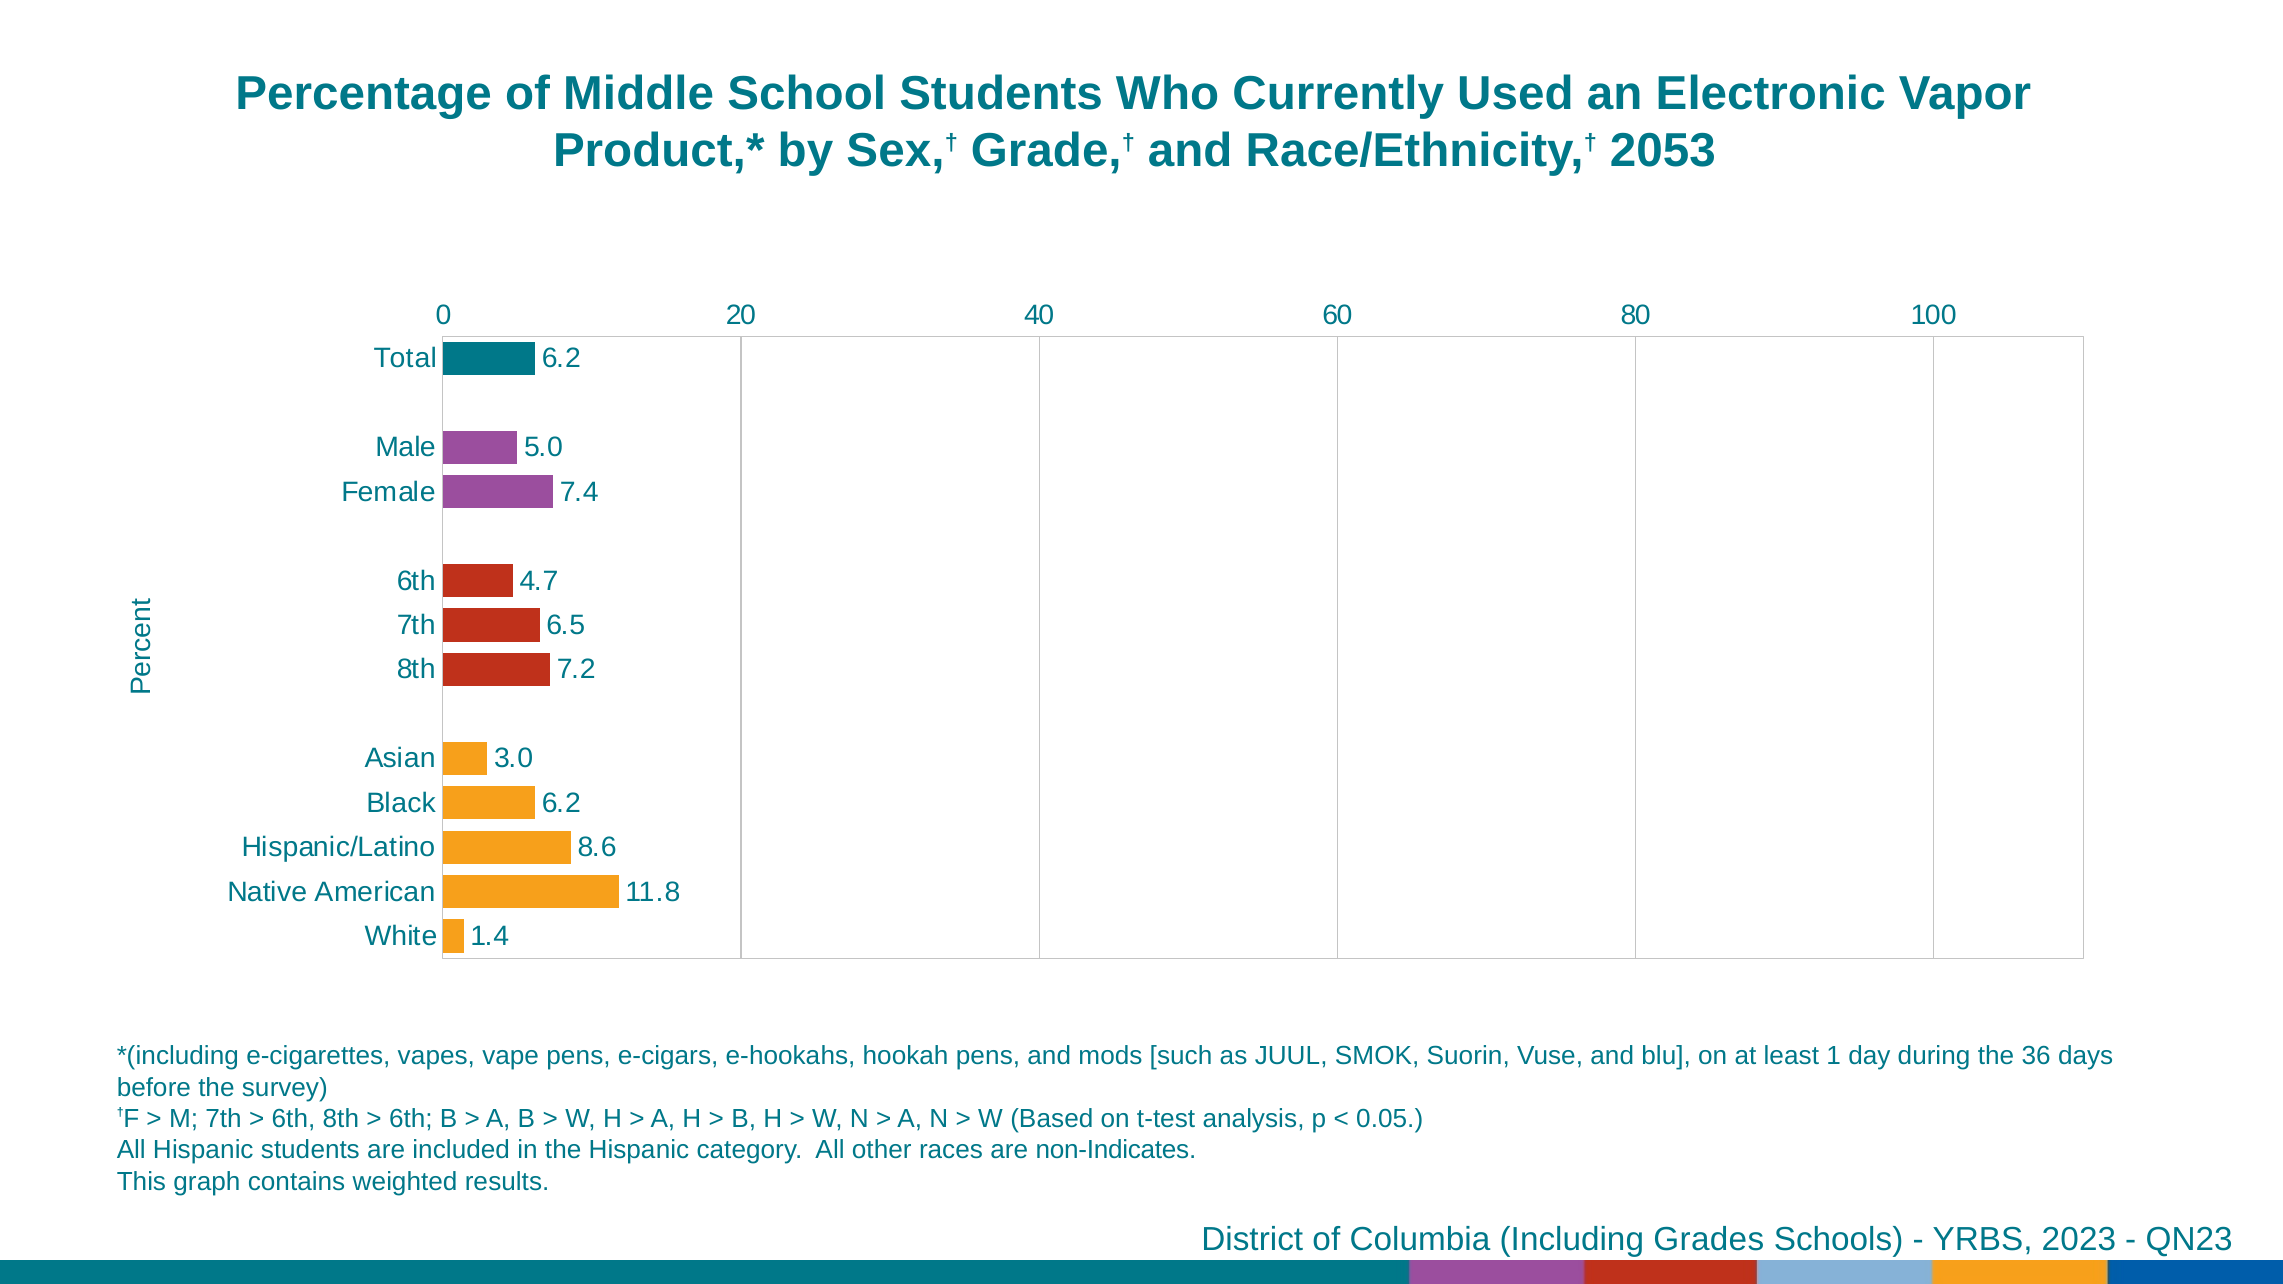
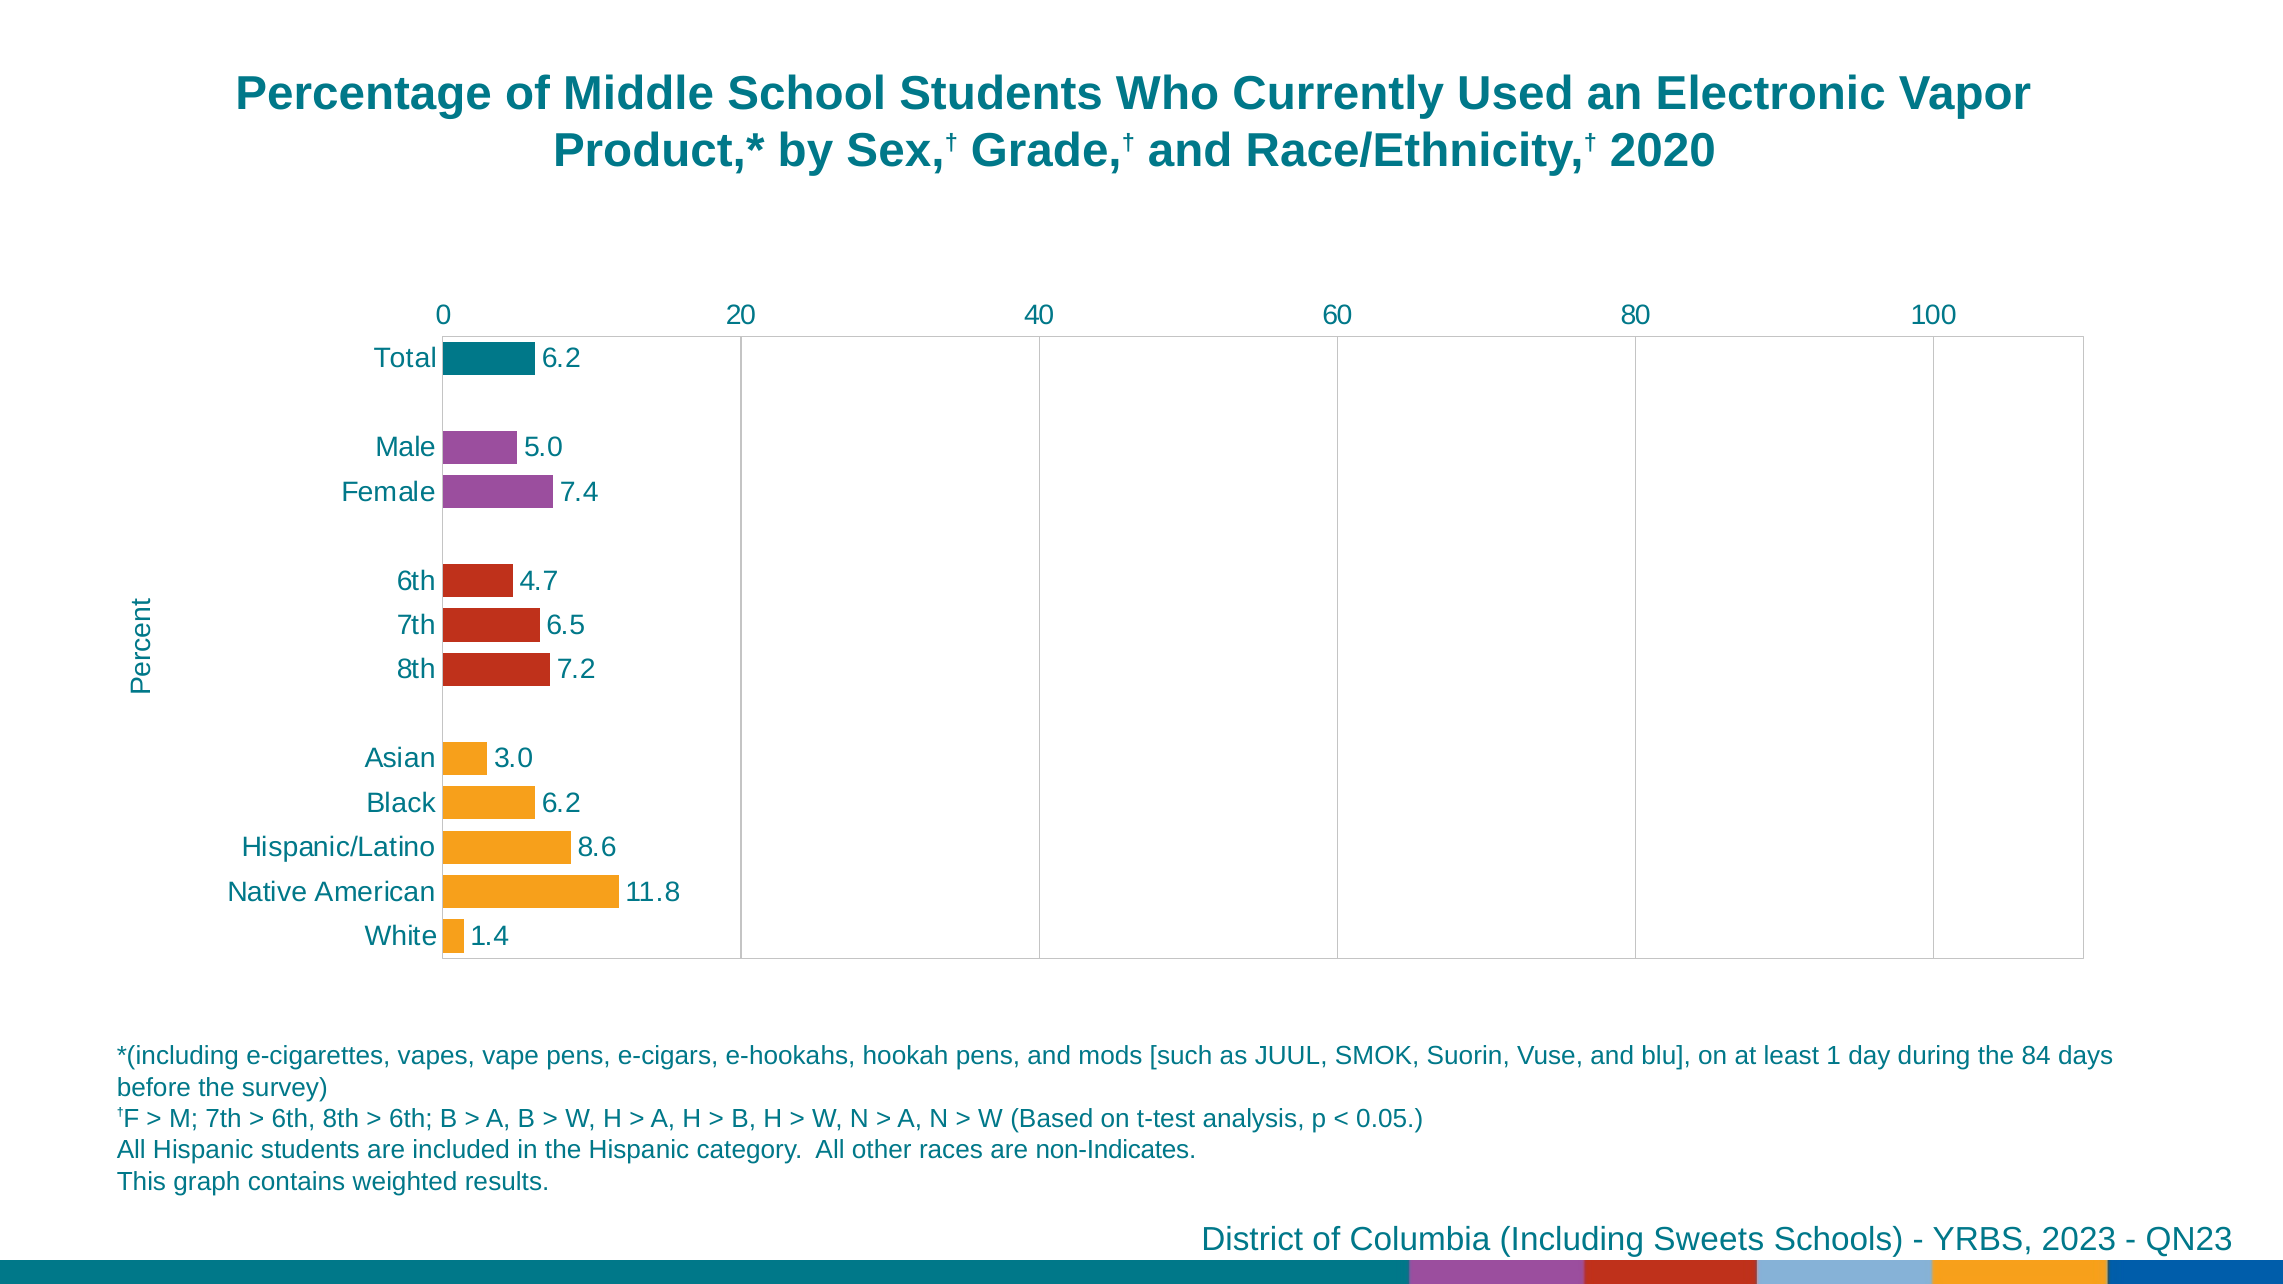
2053: 2053 -> 2020 (1663, 151)
36: 36 -> 84 (2036, 1056)
Grades: Grades -> Sweets (1709, 1240)
